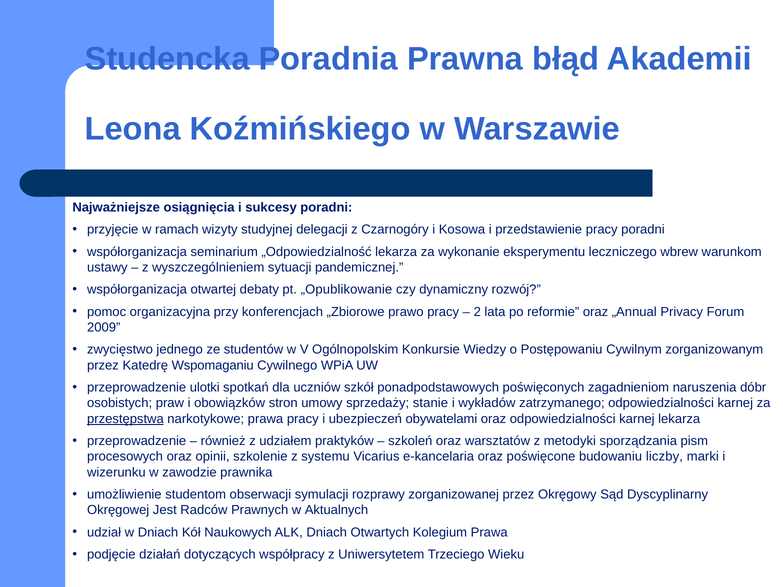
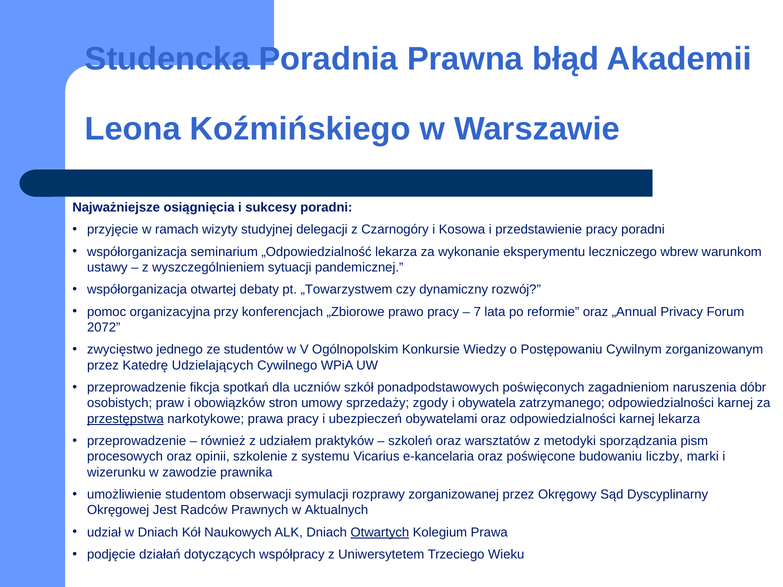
„Opublikowanie: „Opublikowanie -> „Towarzystwem (346, 290)
2: 2 -> 7 (477, 312)
2009: 2009 -> 2072 (104, 328)
Wspomaganiu: Wspomaganiu -> Udzielających (213, 365)
ulotki: ulotki -> fikcja (205, 388)
stanie: stanie -> zgody (430, 403)
wykładów: wykładów -> obywatela (487, 403)
Otwartych underline: none -> present (380, 533)
